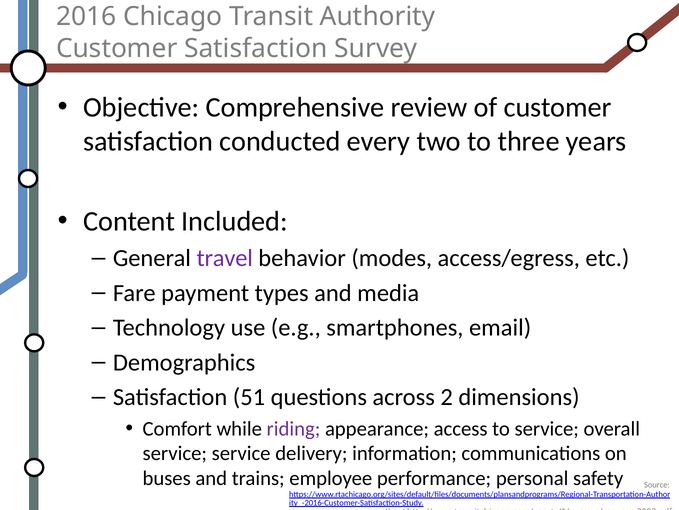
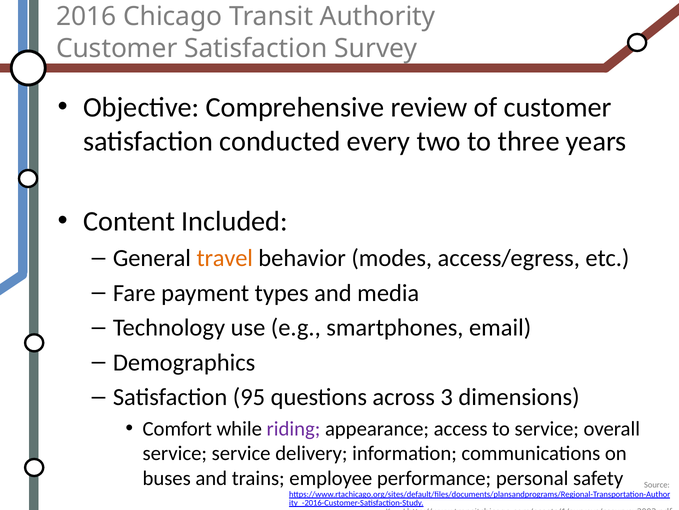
travel colour: purple -> orange (225, 258)
51: 51 -> 95 (249, 397)
2: 2 -> 3 (447, 397)
